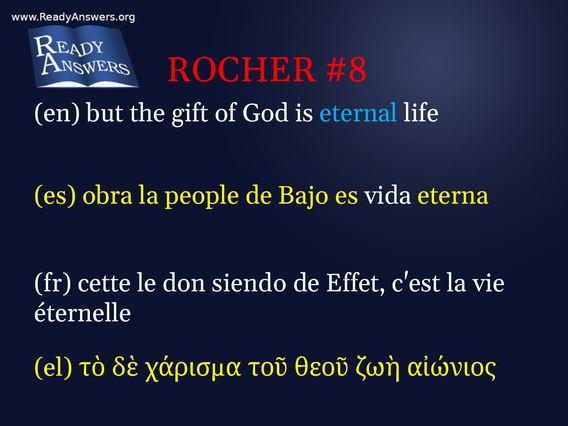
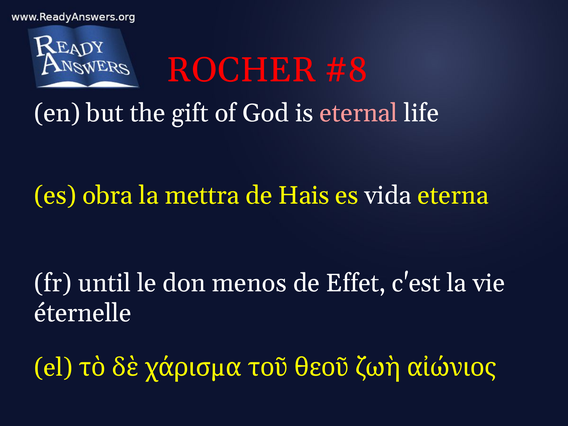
eternal colour: light blue -> pink (359, 113)
people: people -> mettra (202, 195)
Bajo: Bajo -> Hais (304, 195)
cette: cette -> until (104, 283)
siendo: siendo -> menos (249, 283)
